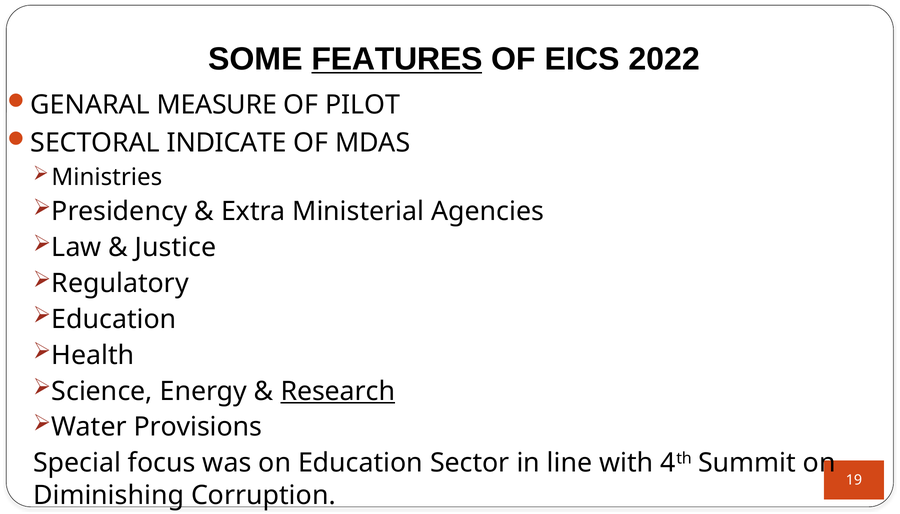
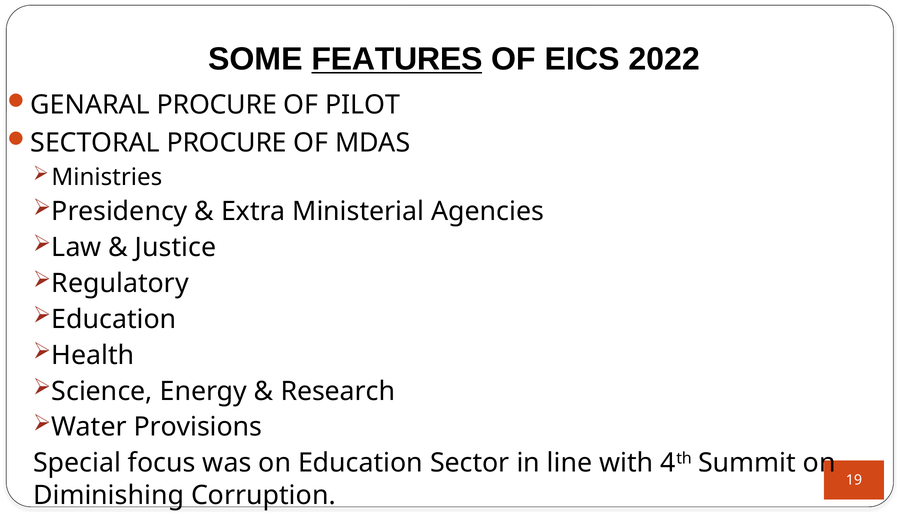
GENARAL MEASURE: MEASURE -> PROCURE (217, 105)
SECTORAL INDICATE: INDICATE -> PROCURE (227, 143)
Research underline: present -> none (338, 391)
